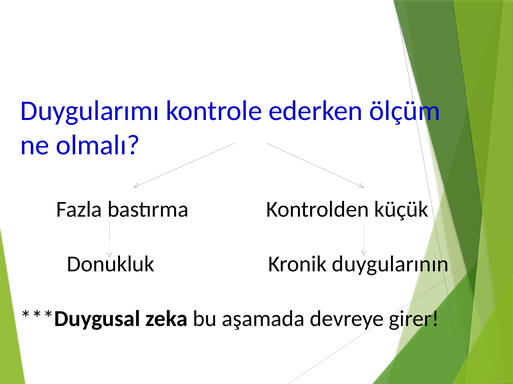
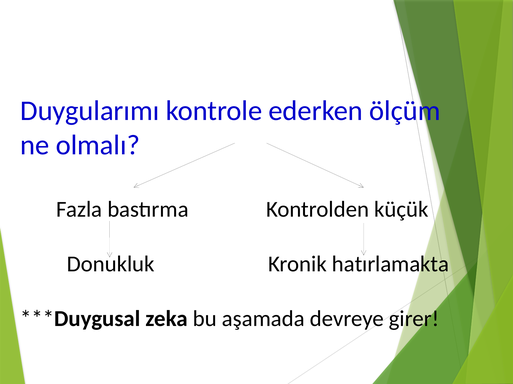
duygularının: duygularının -> hatırlamakta (390, 265)
